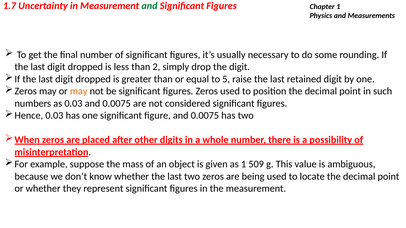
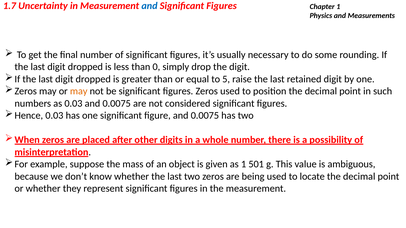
and colour: green -> blue (150, 6)
2: 2 -> 0 (156, 67)
509: 509 -> 501 (256, 164)
